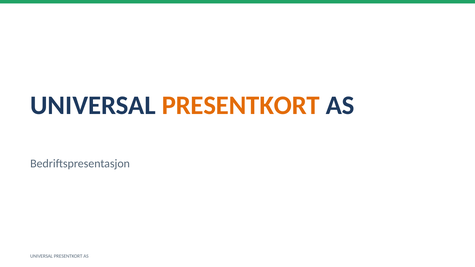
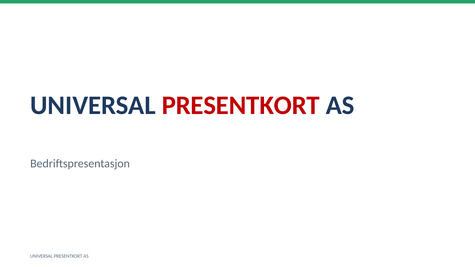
PRESENTKORT colour: orange -> red (241, 105)
